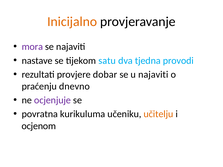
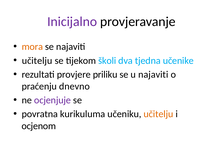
Inicijalno colour: orange -> purple (72, 22)
mora colour: purple -> orange (32, 47)
nastave: nastave -> učitelju (37, 61)
satu: satu -> školi (107, 61)
provodi: provodi -> učenike (178, 61)
dobar: dobar -> priliku (105, 75)
